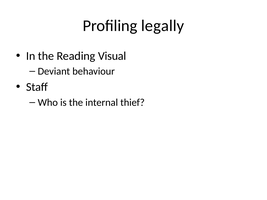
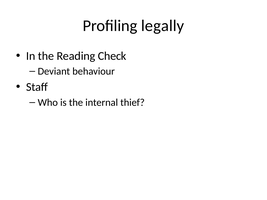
Visual: Visual -> Check (112, 56)
